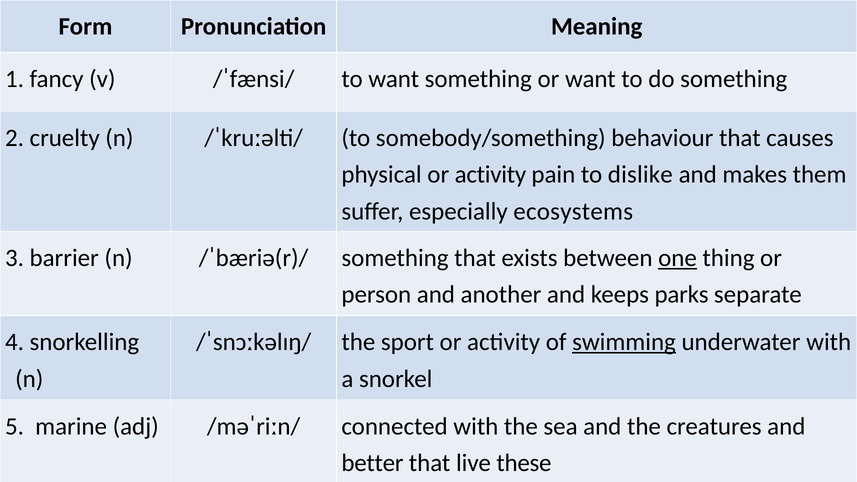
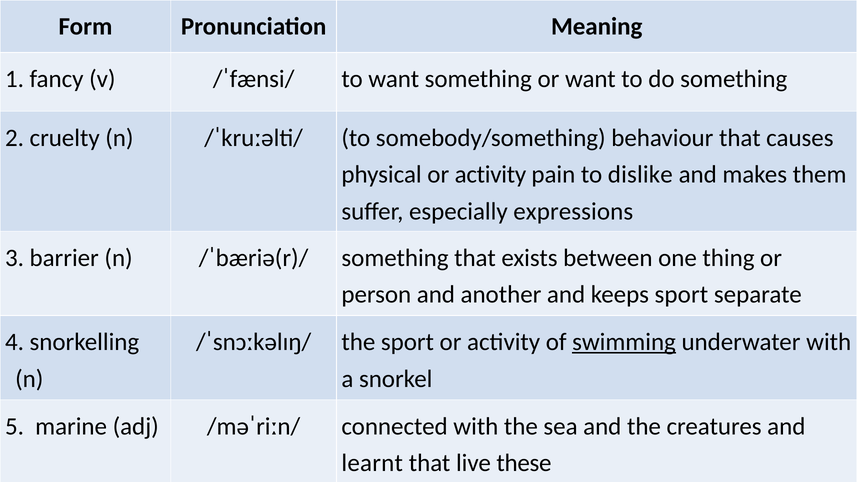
ecosystems: ecosystems -> expressions (573, 211)
one underline: present -> none (677, 258)
keeps parks: parks -> sport (681, 295)
better: better -> learnt (372, 463)
